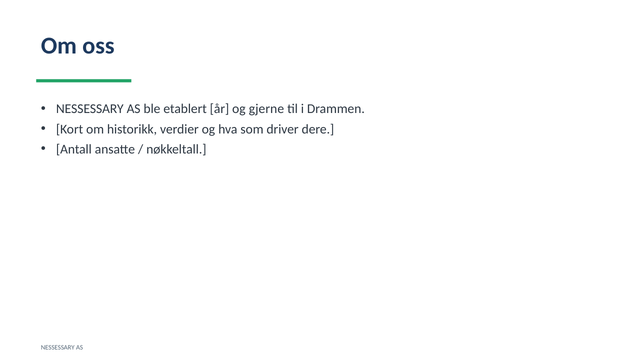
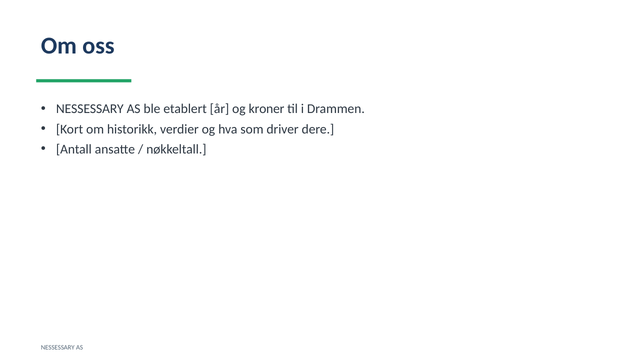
gjerne: gjerne -> kroner (267, 109)
